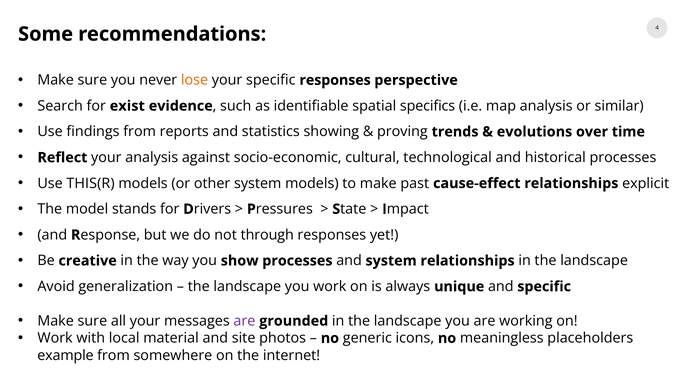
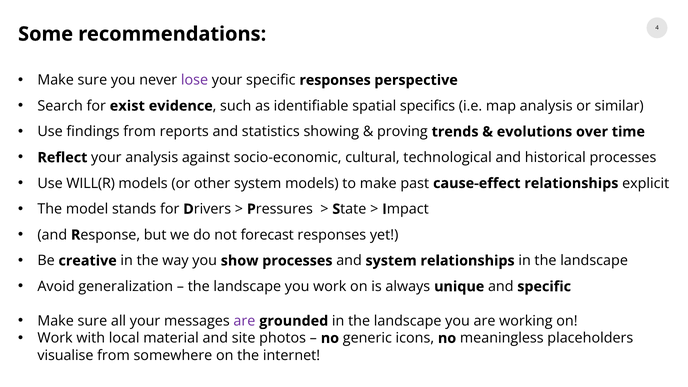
lose colour: orange -> purple (195, 80)
THIS(R: THIS(R -> WILL(R (91, 183)
through: through -> forecast (267, 235)
example: example -> visualise (65, 355)
